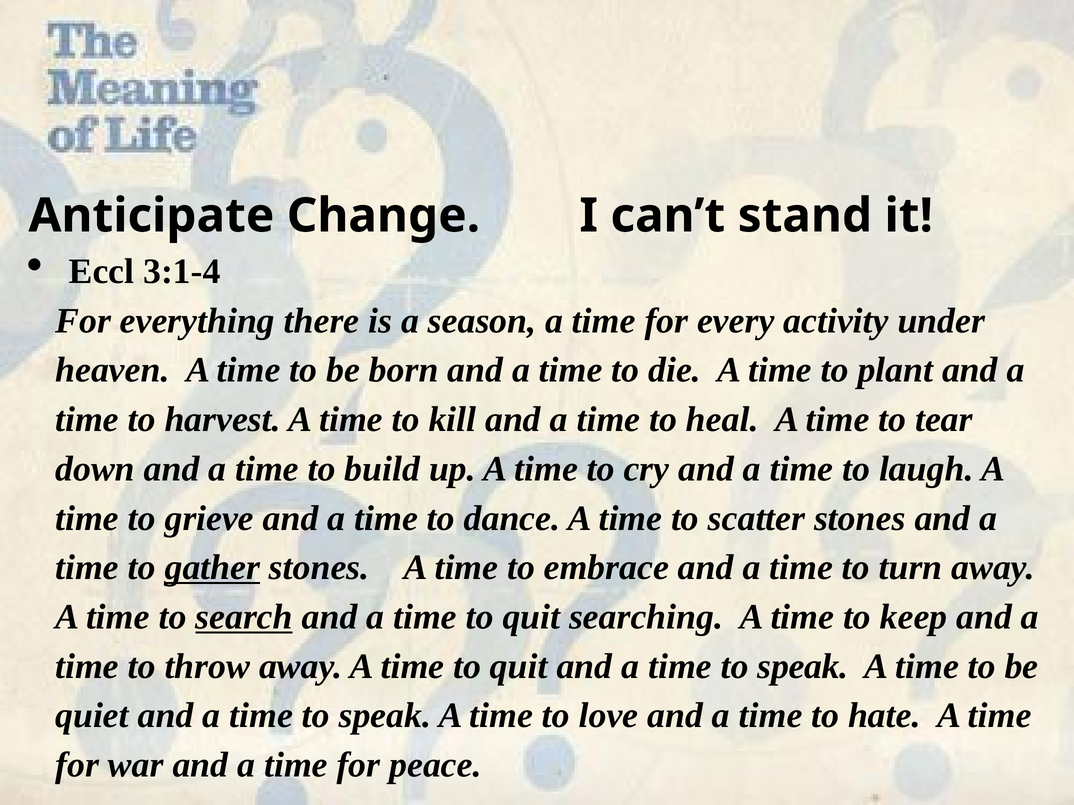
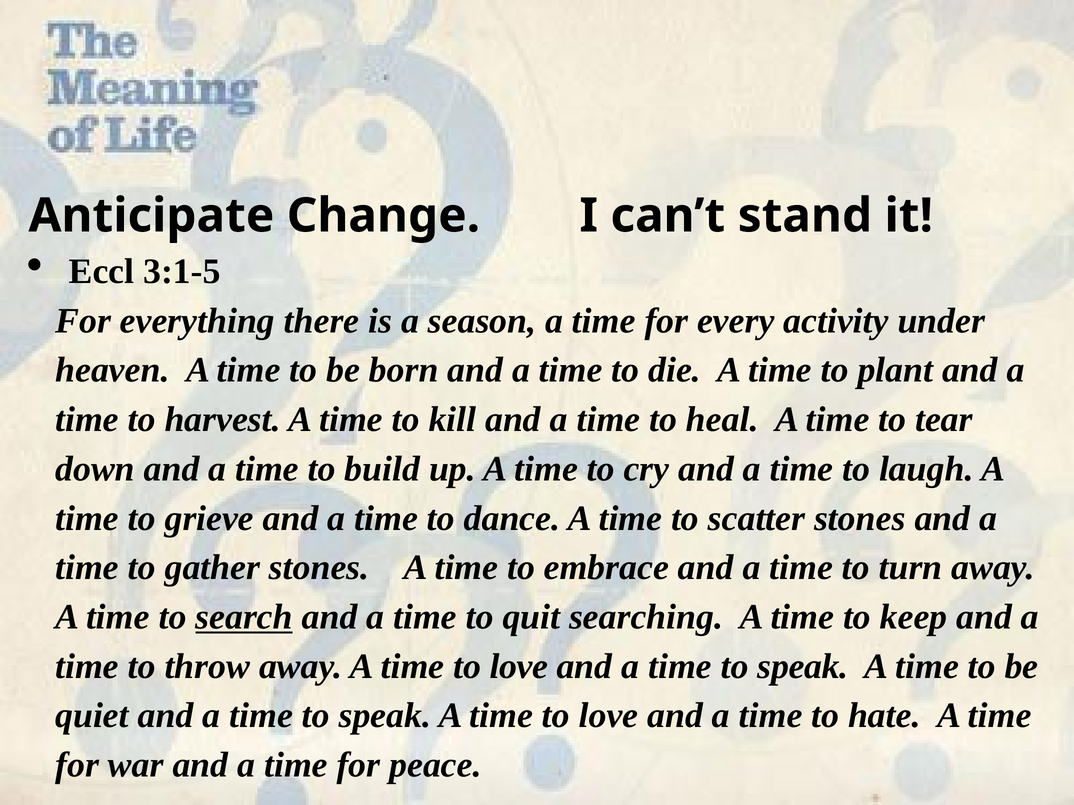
3:1-4: 3:1-4 -> 3:1-5 (182, 272)
gather underline: present -> none (212, 568)
quit: quit -> love (519, 667)
